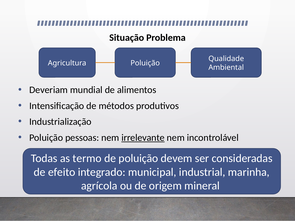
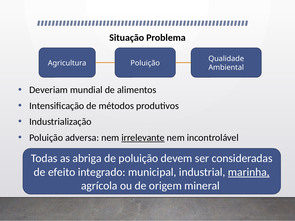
pessoas: pessoas -> adversa (82, 138)
termo: termo -> abriga (87, 158)
marinha underline: none -> present (249, 172)
